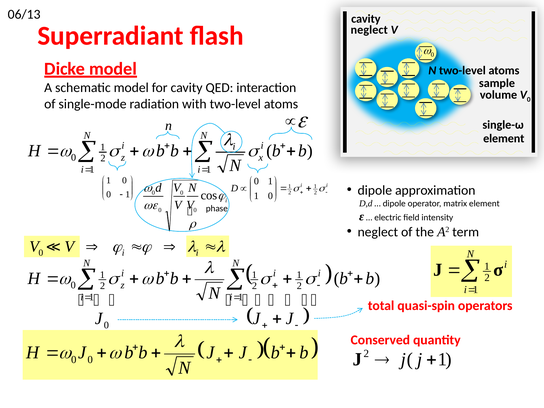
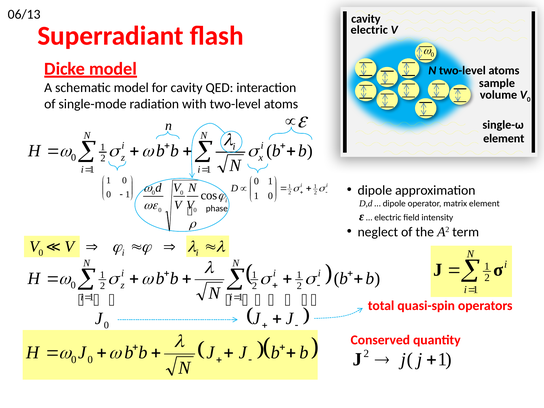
neglect: neglect -> electric (369, 30)
